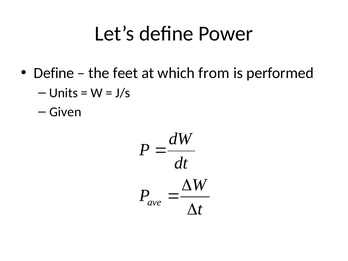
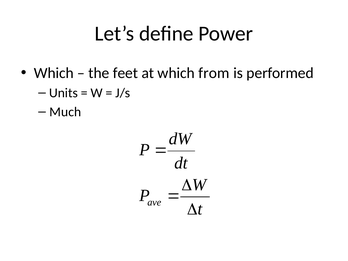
Define: Define -> Which (54, 73)
Given: Given -> Much (65, 112)
